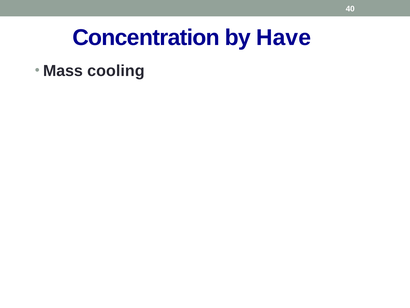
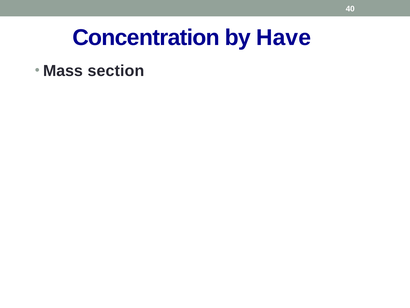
cooling: cooling -> section (116, 71)
